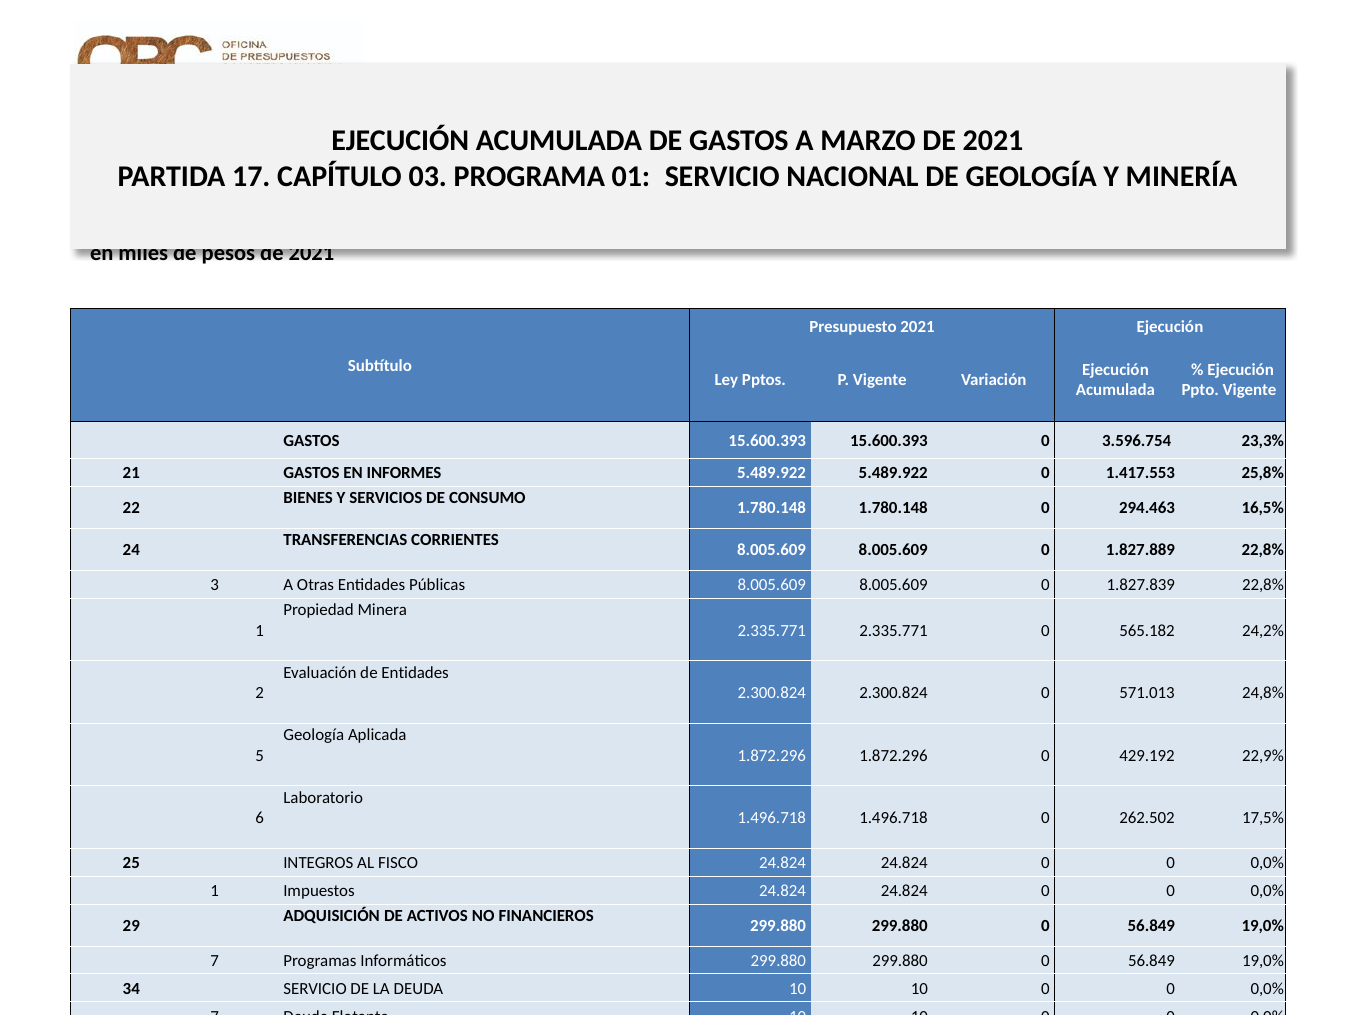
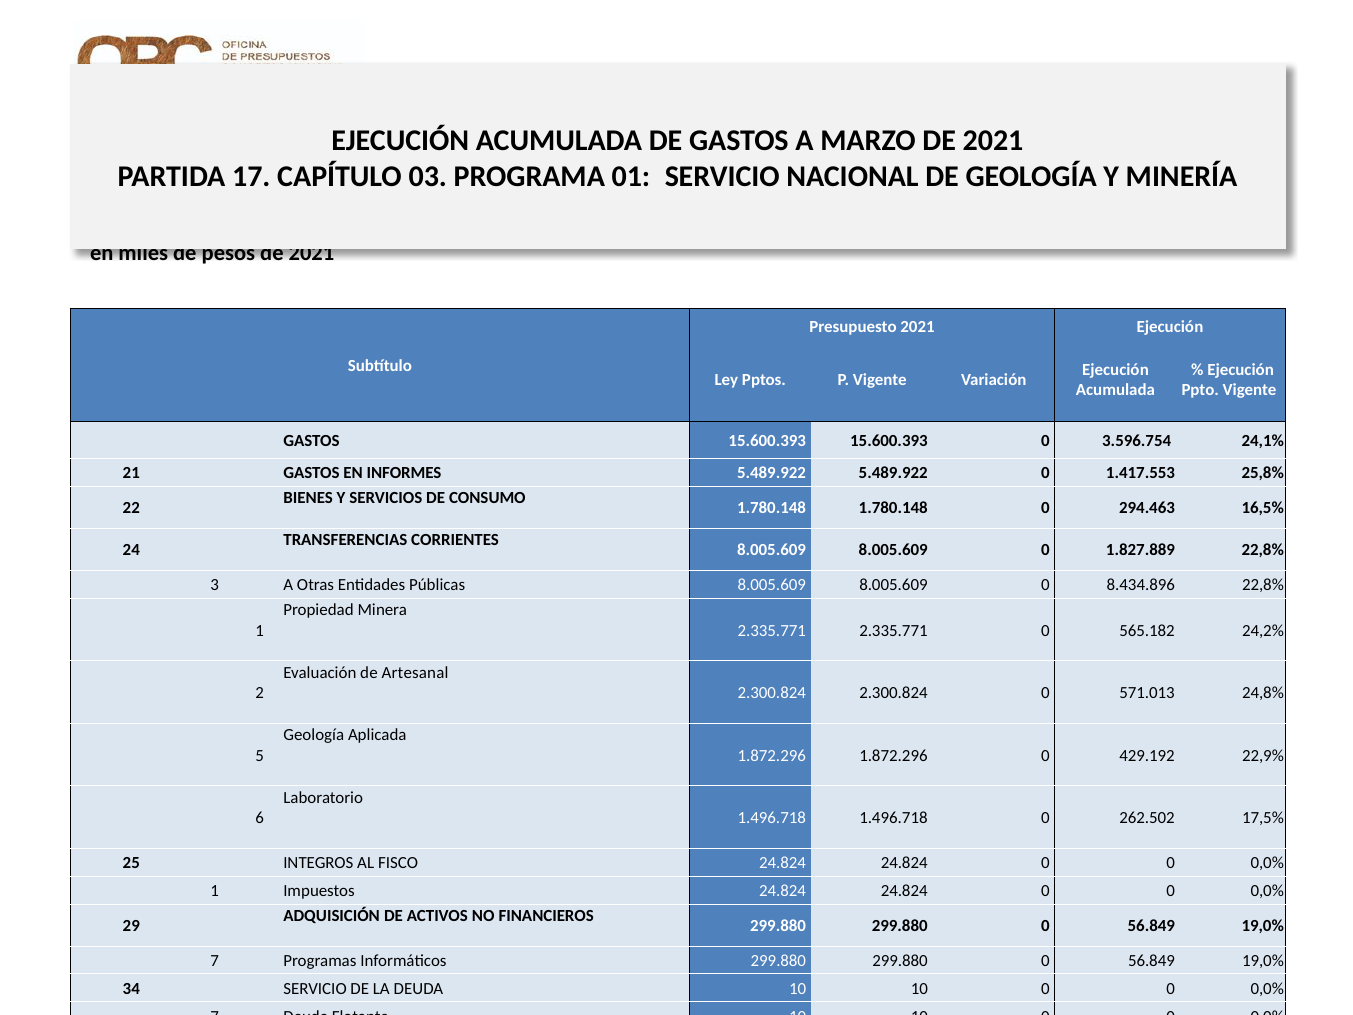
23,3%: 23,3% -> 24,1% (1263, 441)
1.827.839: 1.827.839 -> 8.434.896 (1141, 585)
de Entidades: Entidades -> Artesanal (415, 672)
